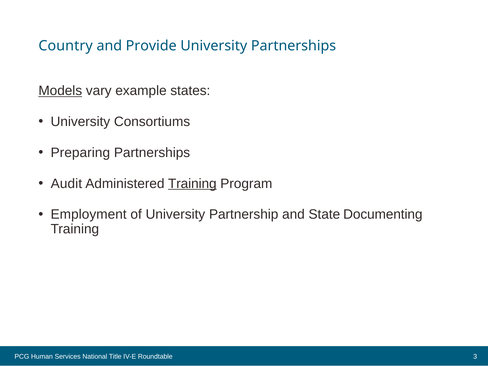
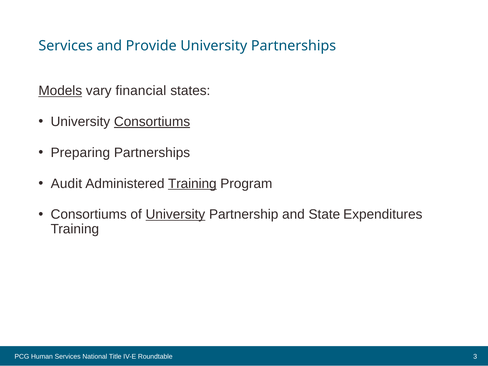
Country: Country -> Services (66, 46)
example: example -> financial (141, 91)
Consortiums underline: none -> present (152, 122)
Employment: Employment -> Consortiums (89, 214)
University underline: none -> present (175, 214)
Documenting: Documenting -> Expenditures (383, 214)
